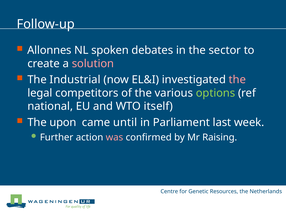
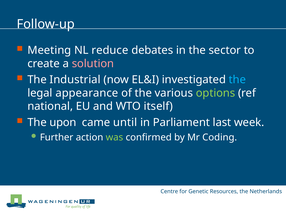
Allonnes: Allonnes -> Meeting (49, 50)
spoken: spoken -> reduce (110, 50)
the colour: pink -> light blue (237, 80)
competitors: competitors -> appearance (87, 93)
was colour: pink -> light green (114, 138)
Raising: Raising -> Coding (220, 138)
